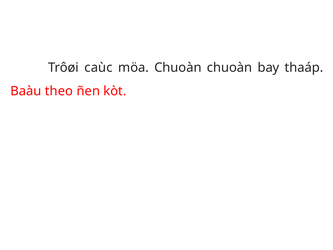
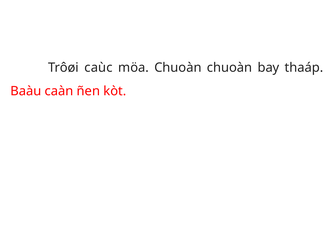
theo: theo -> caàn (59, 91)
